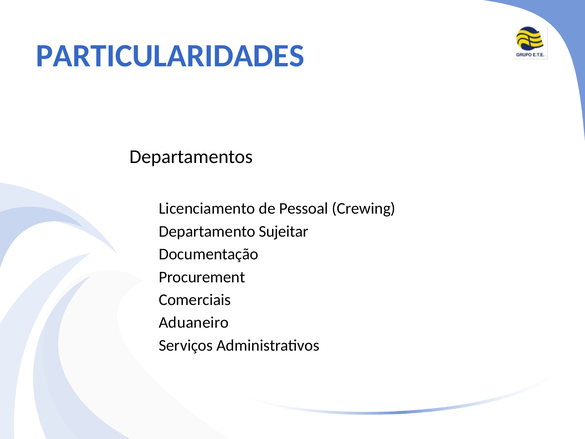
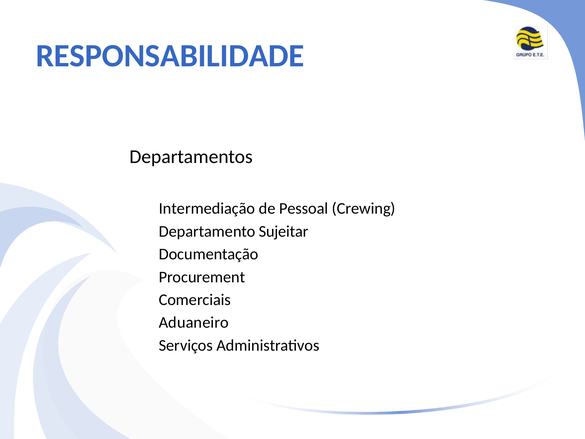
PARTICULARIDADES: PARTICULARIDADES -> RESPONSABILIDADE (170, 56)
Licenciamento: Licenciamento -> Intermediação (207, 208)
